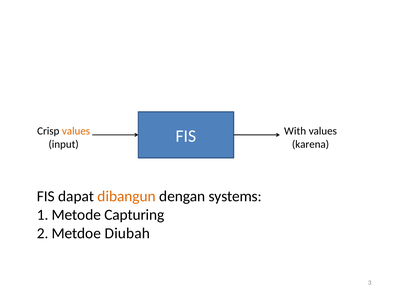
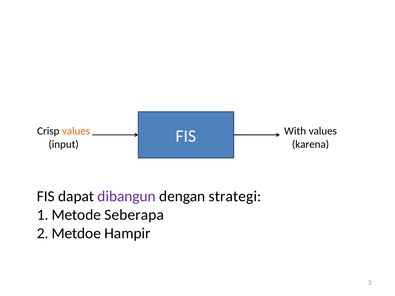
dibangun colour: orange -> purple (127, 197)
systems: systems -> strategi (235, 197)
Capturing: Capturing -> Seberapa (134, 215)
Diubah: Diubah -> Hampir (127, 233)
